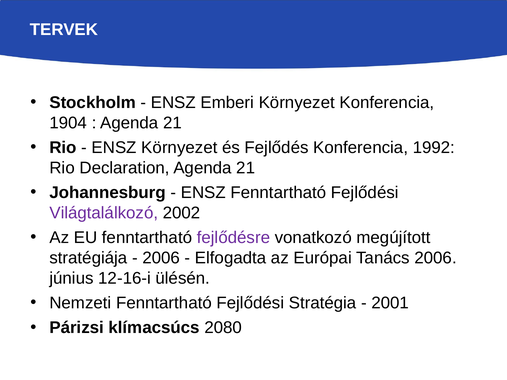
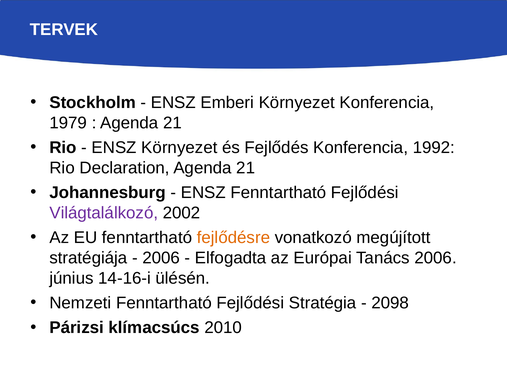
1904: 1904 -> 1979 (68, 123)
fejlődésre colour: purple -> orange (233, 238)
12-16-i: 12-16-i -> 14-16-i (125, 278)
2001: 2001 -> 2098 (390, 303)
2080: 2080 -> 2010 (223, 328)
